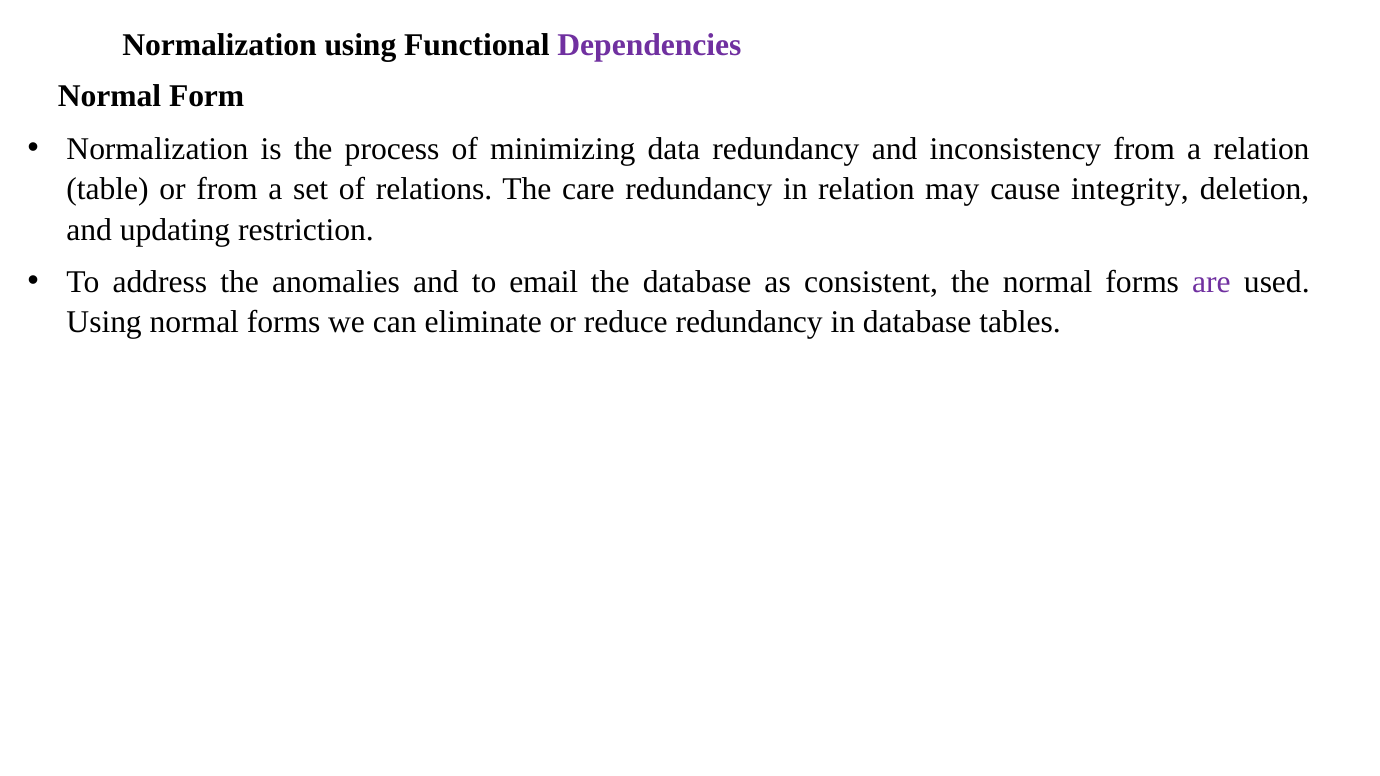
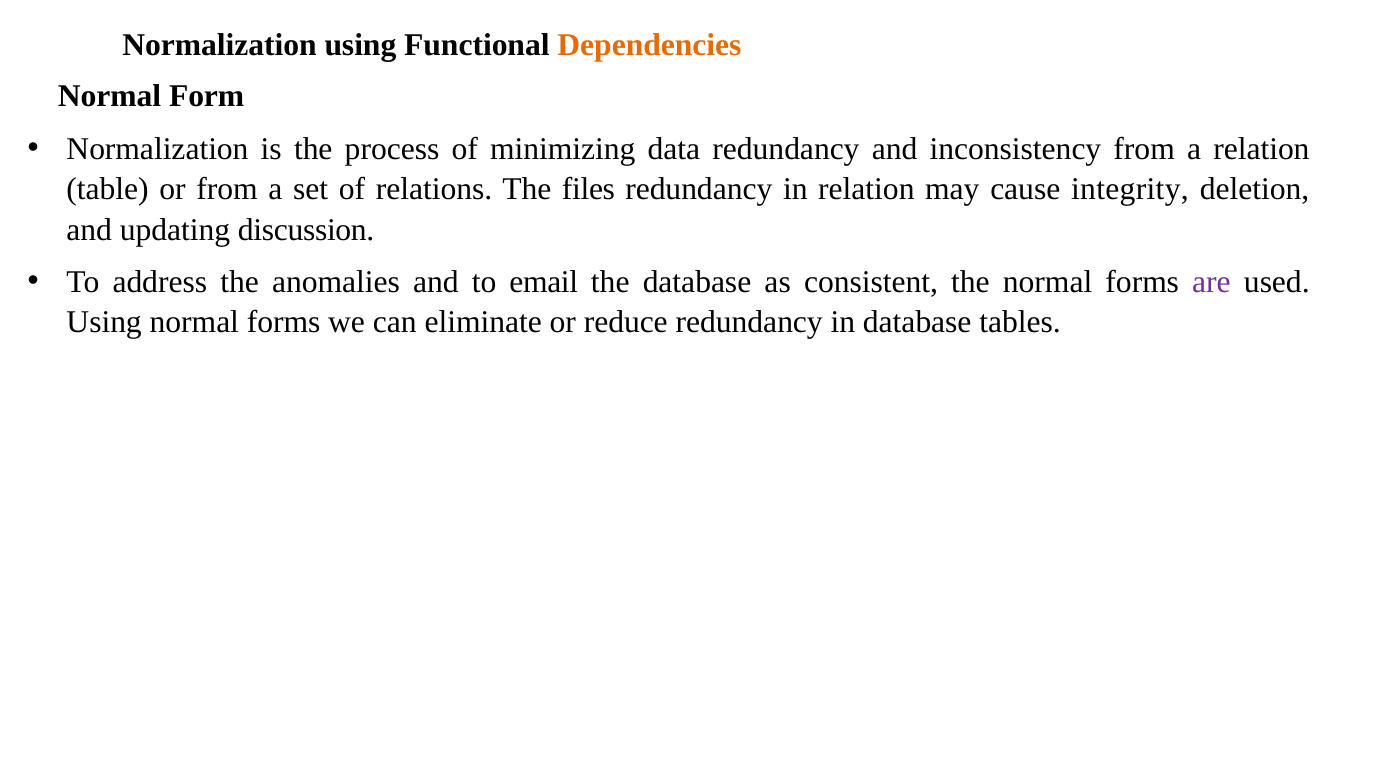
Dependencies colour: purple -> orange (649, 45)
care: care -> files (588, 189)
restriction: restriction -> discussion (306, 230)
